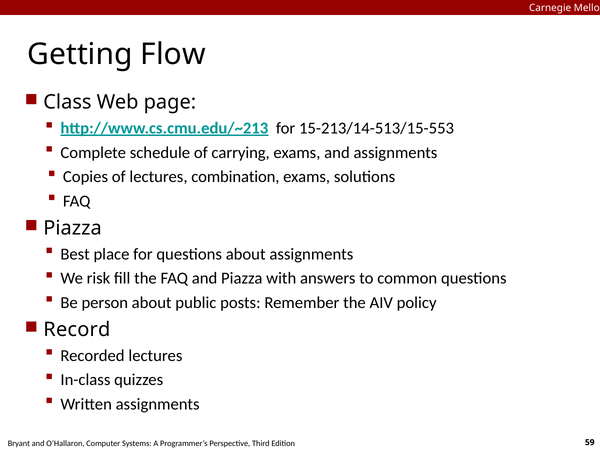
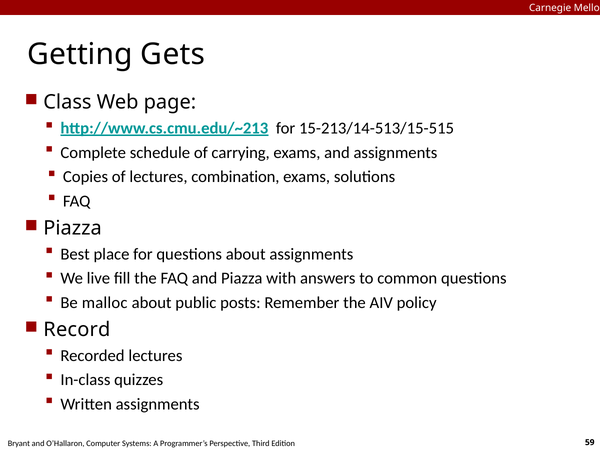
Flow: Flow -> Gets (173, 55)
15-213/14-513/15-553: 15-213/14-513/15-553 -> 15-213/14-513/15-515 (377, 128)
risk: risk -> live (98, 278)
person: person -> malloc (105, 303)
